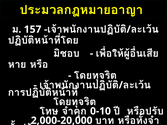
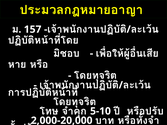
0-10: 0-10 -> 5-10 (100, 111)
